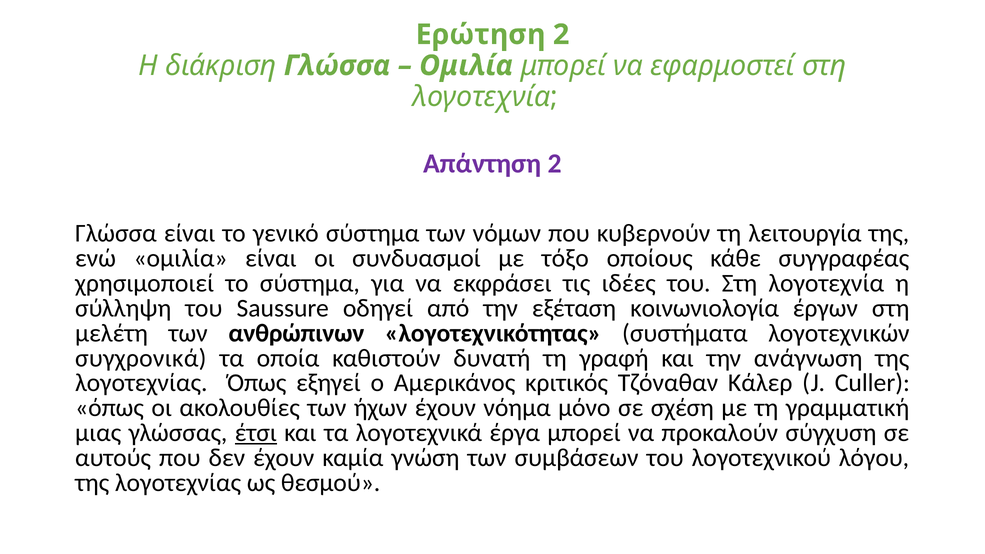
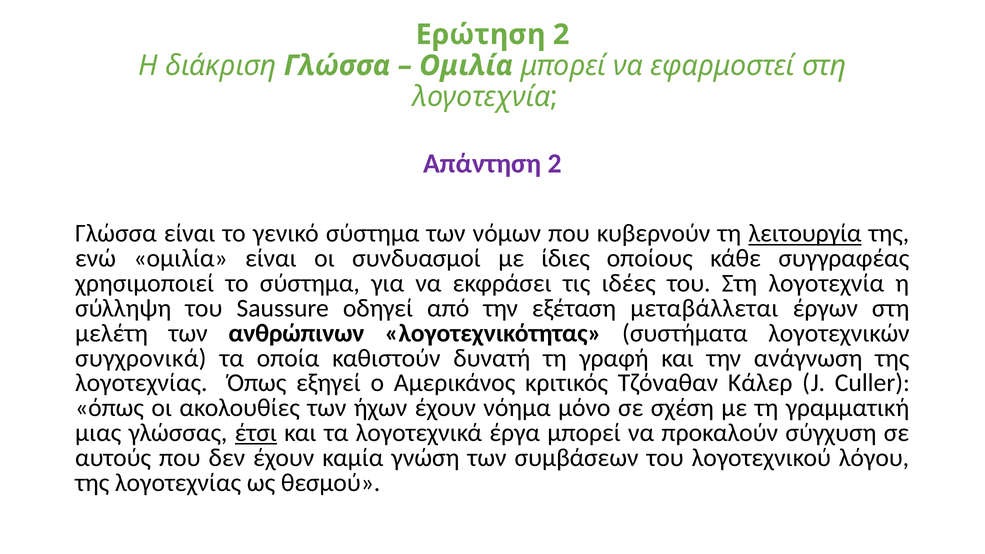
λειτουργία underline: none -> present (805, 234)
τόξο: τόξο -> ίδιες (565, 258)
κοινωνιολογία: κοινωνιολογία -> μεταβάλλεται (704, 308)
